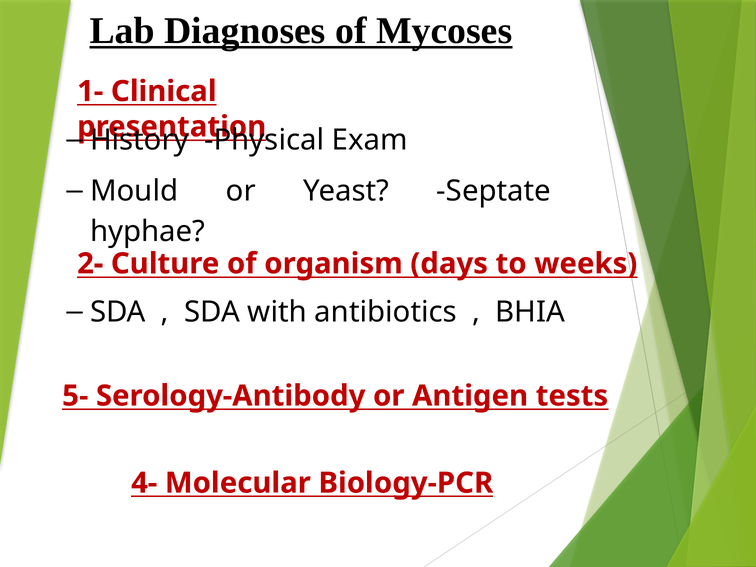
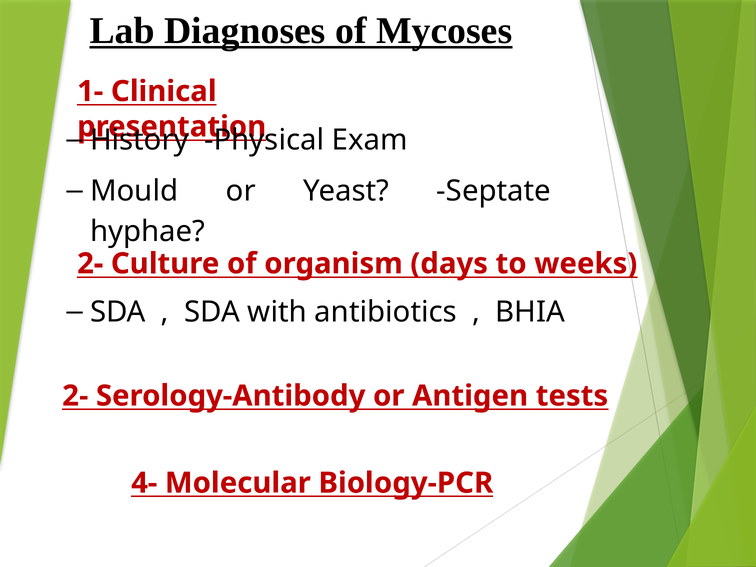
5-: 5- -> 2- (75, 396)
